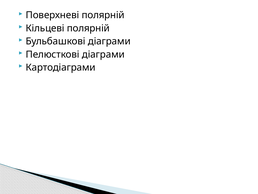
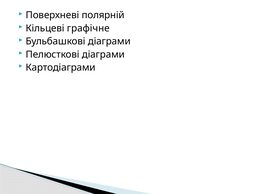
Кільцеві полярній: полярній -> графічне (88, 28)
